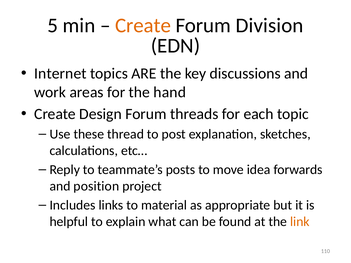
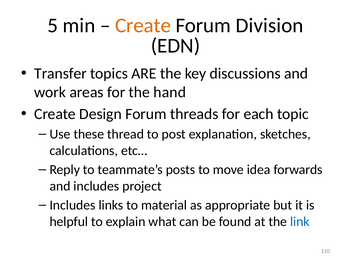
Internet: Internet -> Transfer (60, 74)
and position: position -> includes (96, 186)
link colour: orange -> blue (300, 222)
